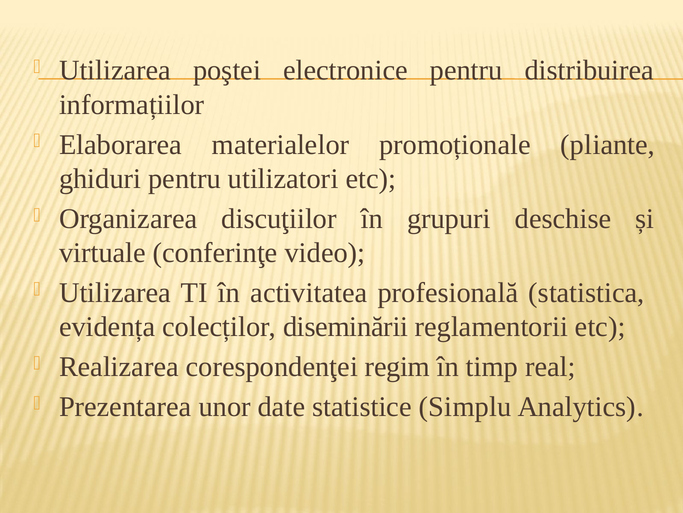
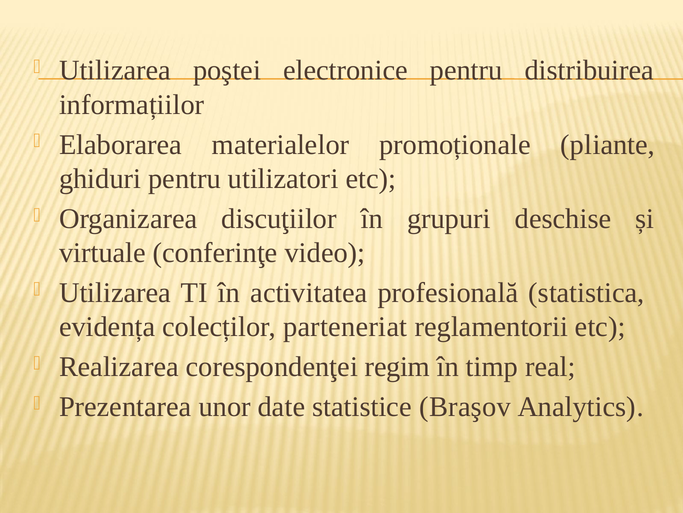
diseminării: diseminării -> parteneriat (345, 327)
Simplu: Simplu -> Braşov (465, 406)
